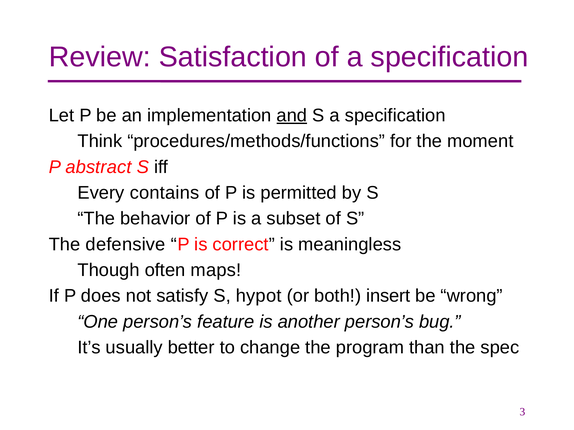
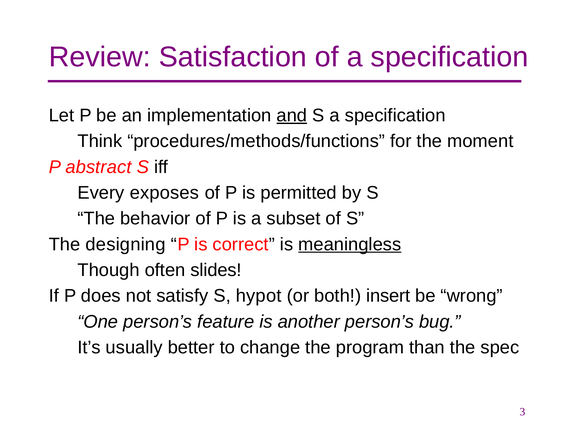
contains: contains -> exposes (164, 193)
defensive: defensive -> designing (126, 245)
meaningless underline: none -> present (350, 245)
maps: maps -> slides (216, 270)
